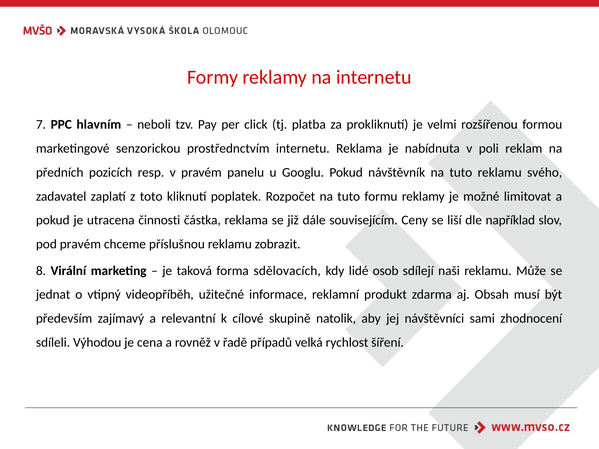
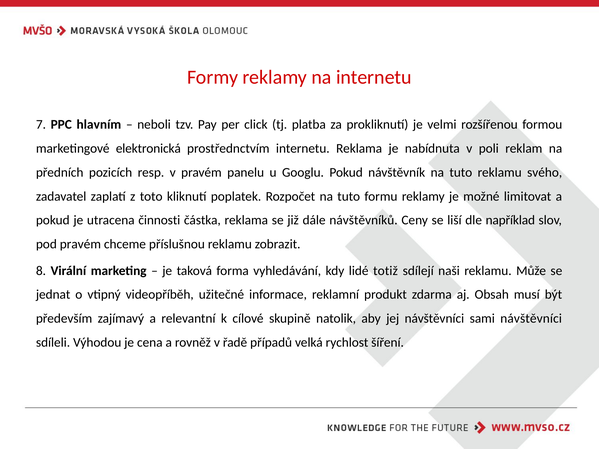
senzorickou: senzorickou -> elektronická (148, 149)
souvisejícím: souvisejícím -> návštěvníků (364, 220)
sdělovacích: sdělovacích -> vyhledávání (287, 271)
osob: osob -> totiž (385, 271)
sami zhodnocení: zhodnocení -> návštěvníci (531, 319)
